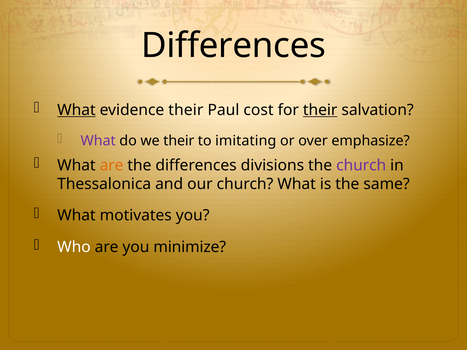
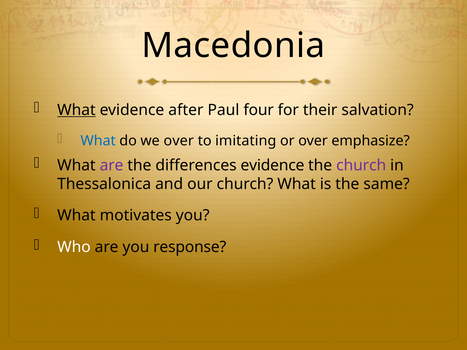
Differences: Differences -> Macedonia (233, 46)
evidence their: their -> after (186, 110)
cost: cost -> four (259, 110)
their underline: present -> none (320, 110)
What colour: purple -> blue (98, 141)
we their: their -> over (179, 141)
are colour: orange -> purple (112, 165)
differences divisions: divisions -> evidence (273, 165)
minimize: minimize -> response (190, 247)
